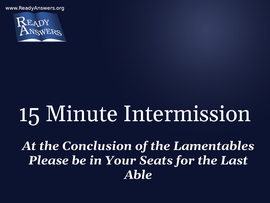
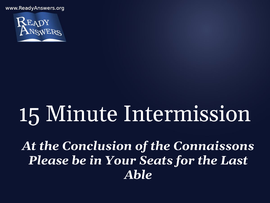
Lamentables: Lamentables -> Connaissons (214, 146)
